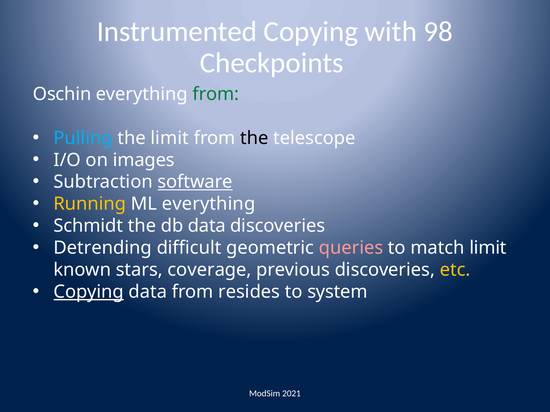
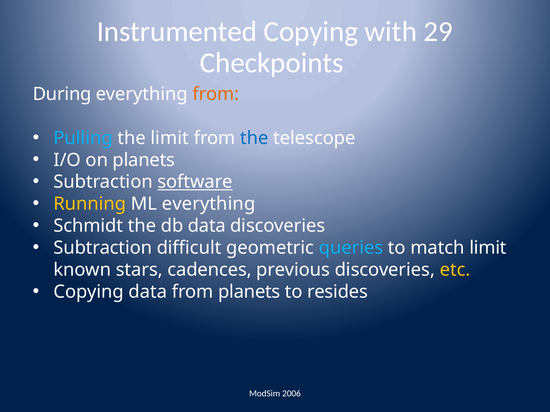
98: 98 -> 29 (438, 32)
Oschin: Oschin -> During (62, 94)
from colour: green -> orange (216, 94)
the colour: black -> blue (254, 138)
on images: images -> planets (144, 160)
Detrending: Detrending -> Subtraction (103, 248)
queries colour: pink -> light blue (351, 248)
coverage: coverage -> cadences (210, 270)
Copying underline: present -> none (89, 292)
from resides: resides -> planets (249, 292)
system: system -> resides (337, 292)
2021: 2021 -> 2006 (292, 394)
